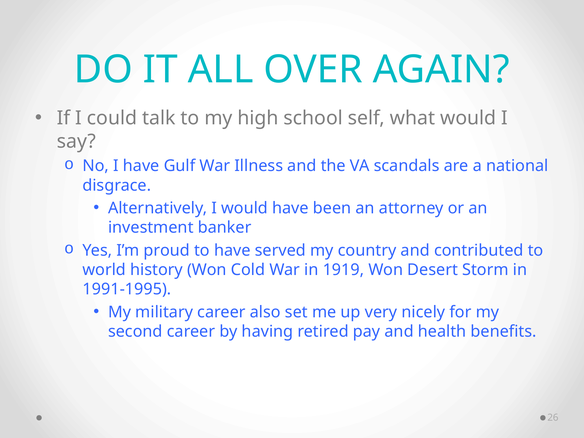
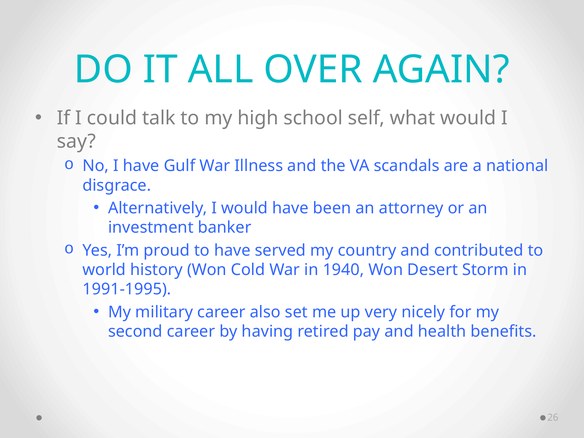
1919: 1919 -> 1940 (343, 270)
